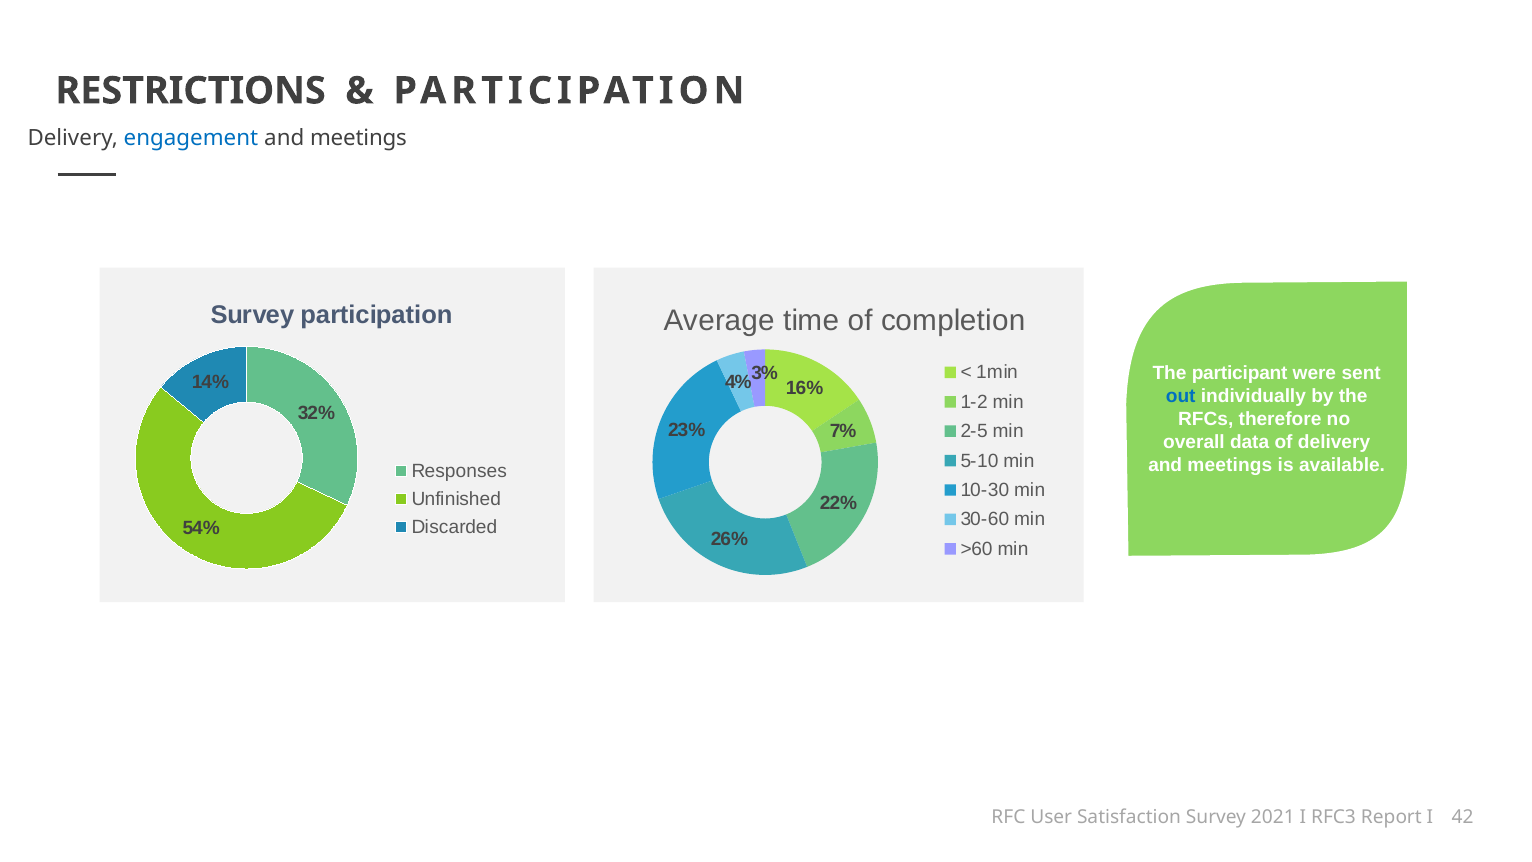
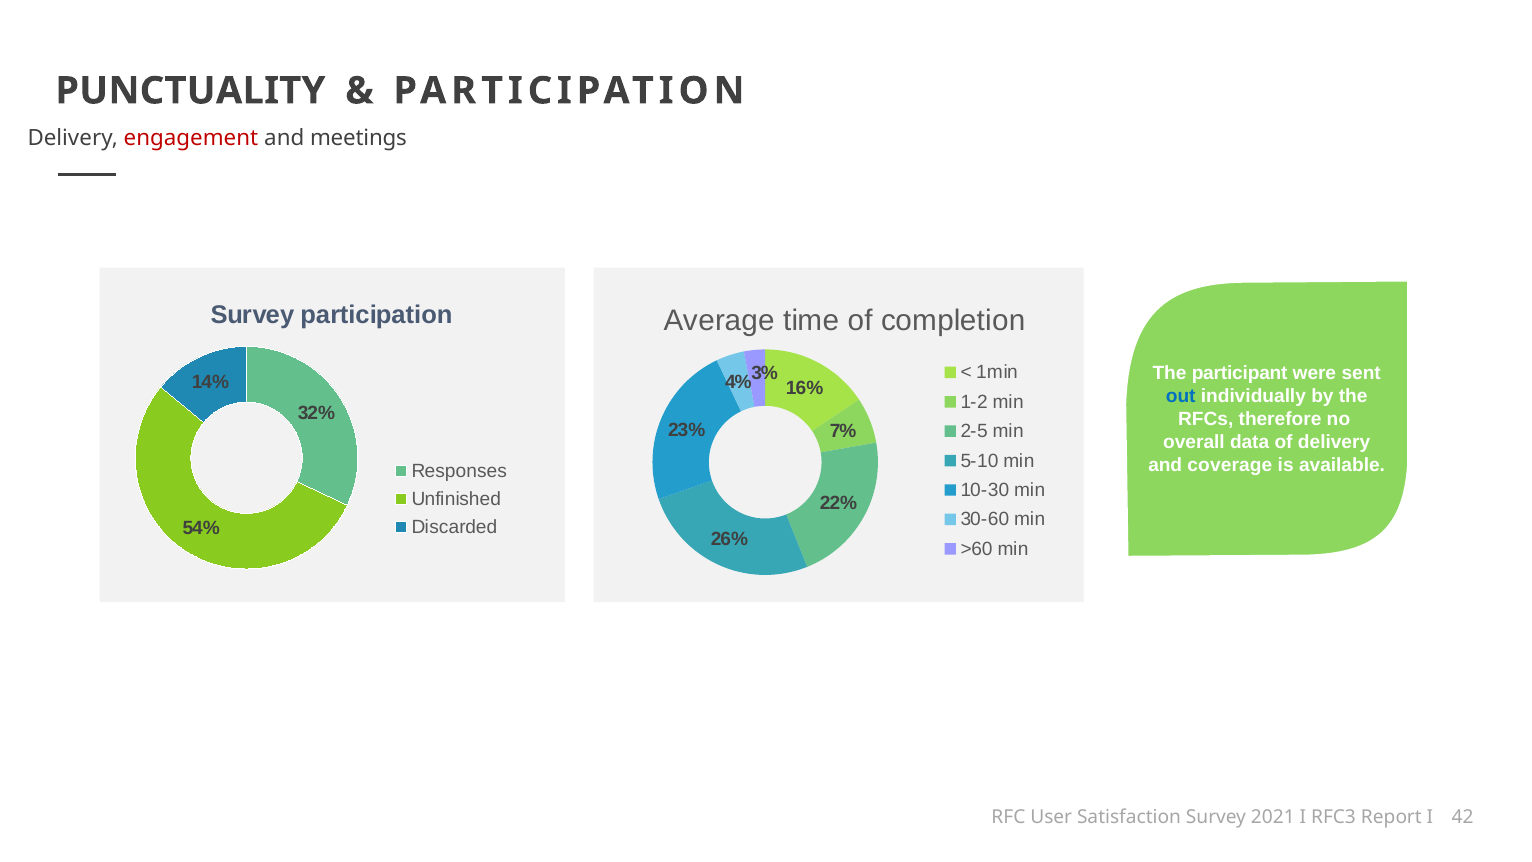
RESTRICTIONS: RESTRICTIONS -> PUNCTUALITY (190, 91)
engagement colour: blue -> red (191, 138)
meetings: meetings -> coverage (1230, 465)
